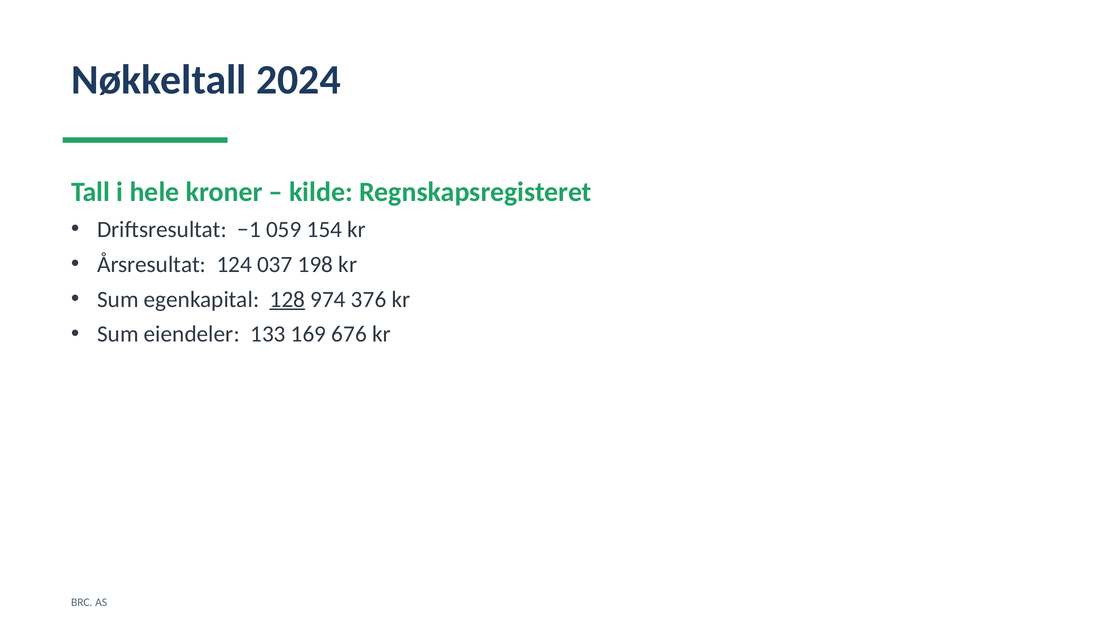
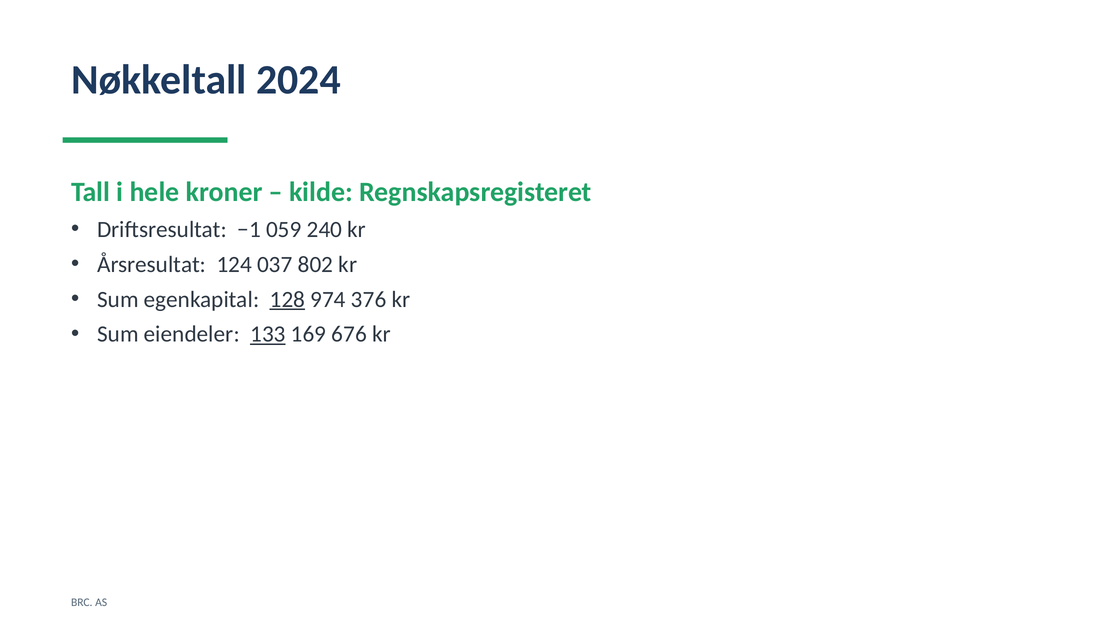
154: 154 -> 240 (324, 229)
198: 198 -> 802 (315, 264)
133 underline: none -> present (268, 334)
